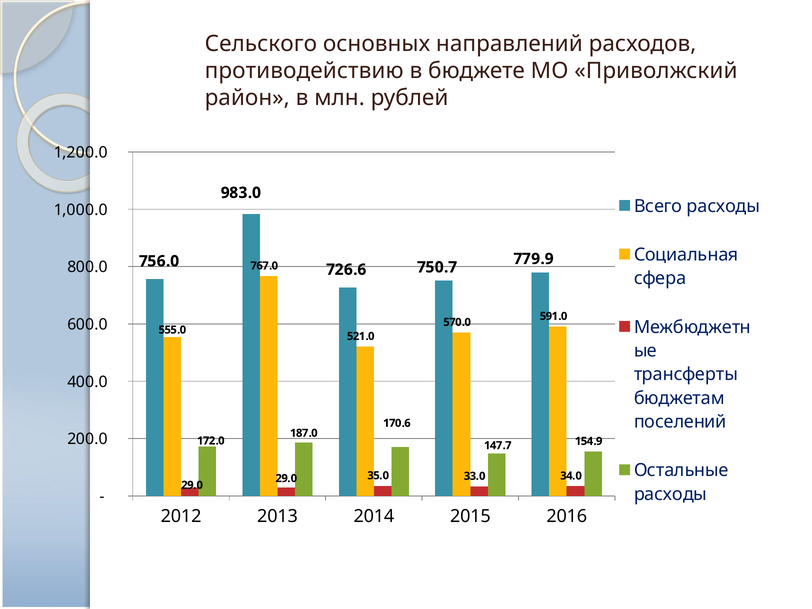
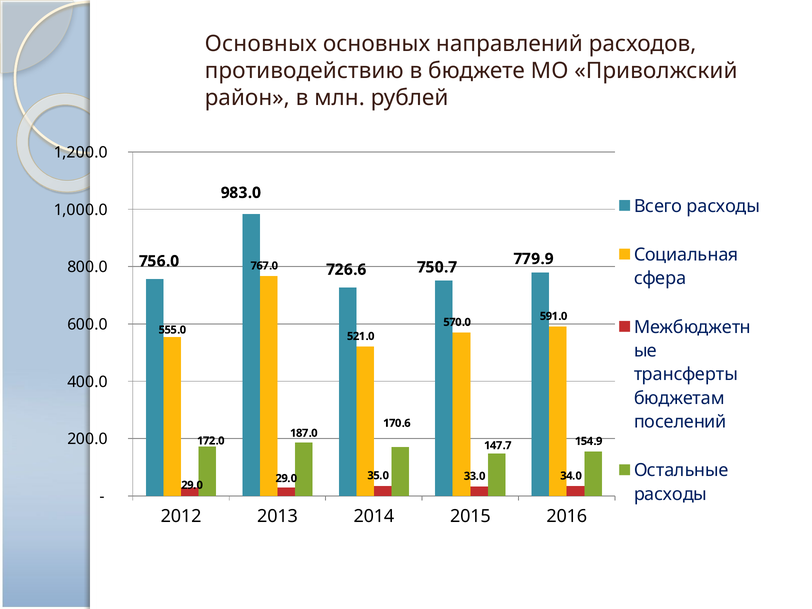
Сельского: Сельского -> Основных (261, 44)
